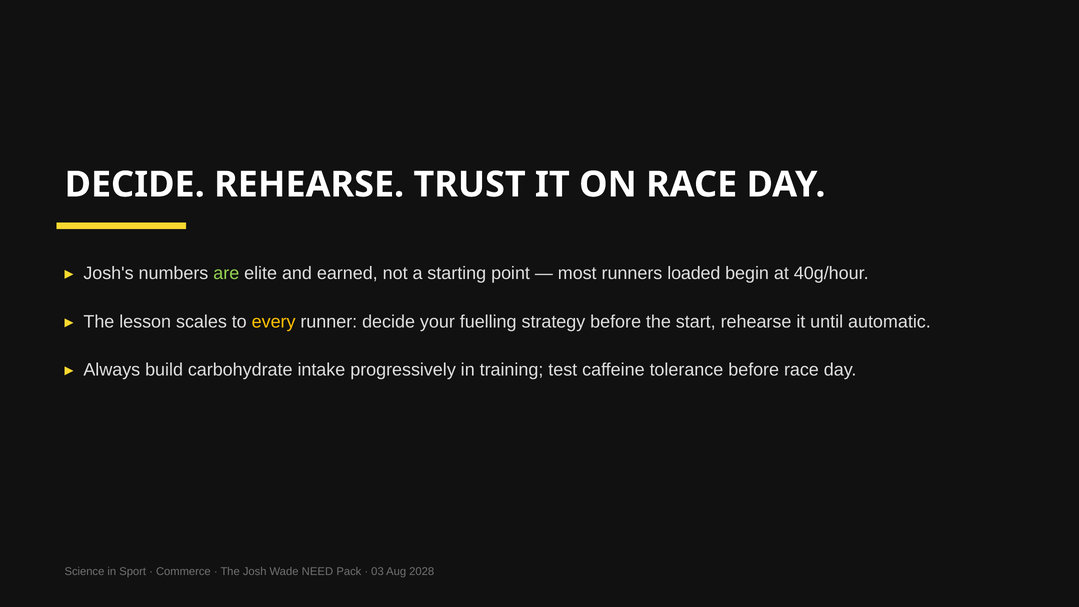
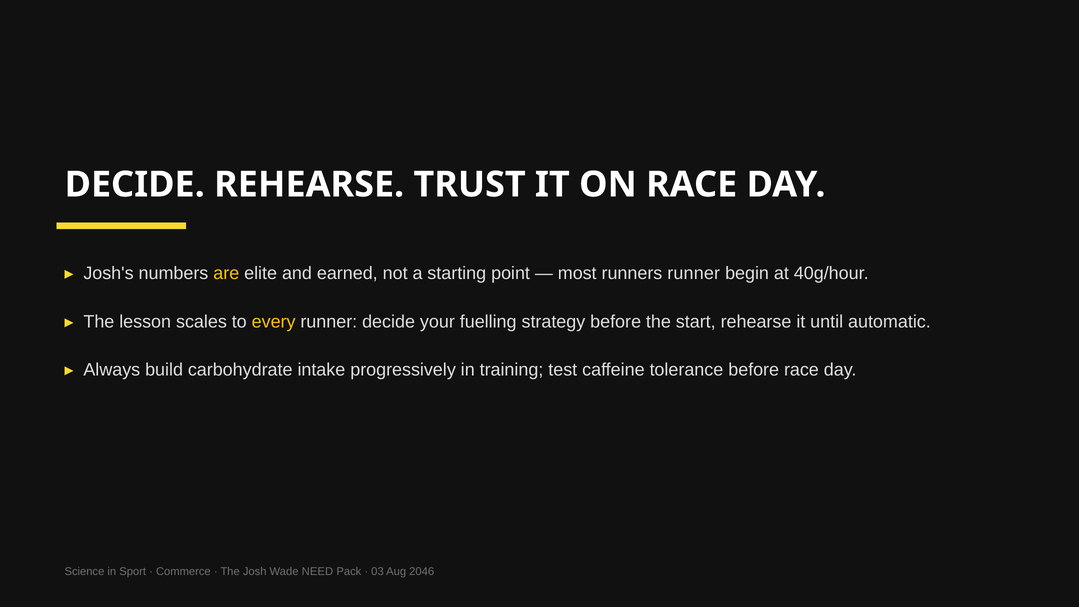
are colour: light green -> yellow (226, 273)
runners loaded: loaded -> runner (694, 273)
2028: 2028 -> 2046 (422, 571)
